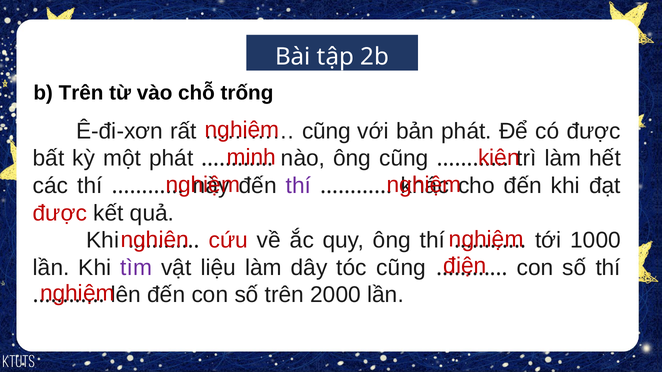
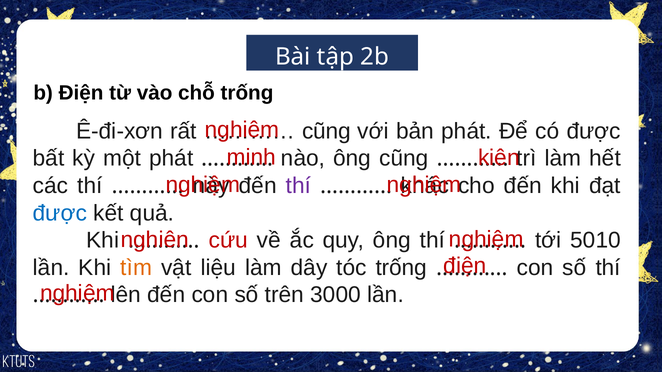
b Trên: Trên -> Điện (81, 93)
được colour: red -> blue (60, 213)
1000: 1000 -> 5010 (596, 241)
tìm colour: purple -> orange (136, 268)
tóc cũng: cũng -> trống (401, 268)
2000: 2000 -> 3000 (336, 295)
